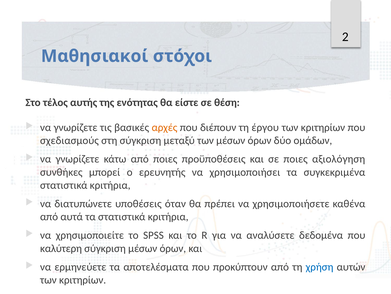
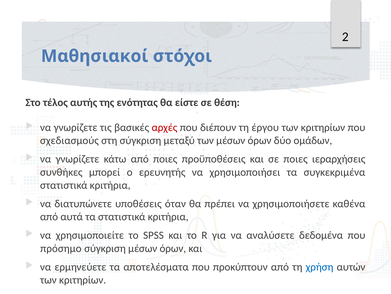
αρχές colour: orange -> red (164, 127)
αξιολόγηση: αξιολόγηση -> ιεραρχήσεις (339, 159)
καλύτερη: καλύτερη -> πρόσημο (61, 248)
